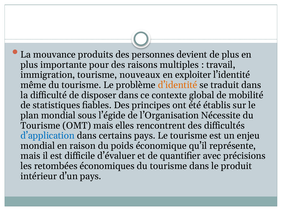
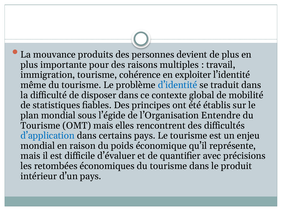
nouveaux: nouveaux -> cohérence (140, 75)
d’identité colour: orange -> blue (178, 85)
Nécessite: Nécessite -> Entendre (221, 116)
